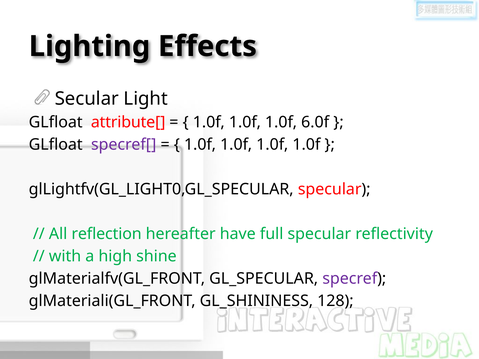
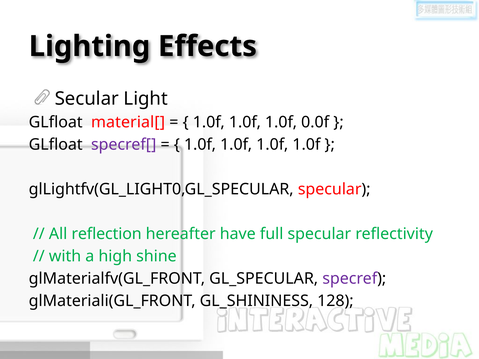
attribute[: attribute[ -> material[ (128, 122)
6.0f: 6.0f -> 0.0f (315, 122)
